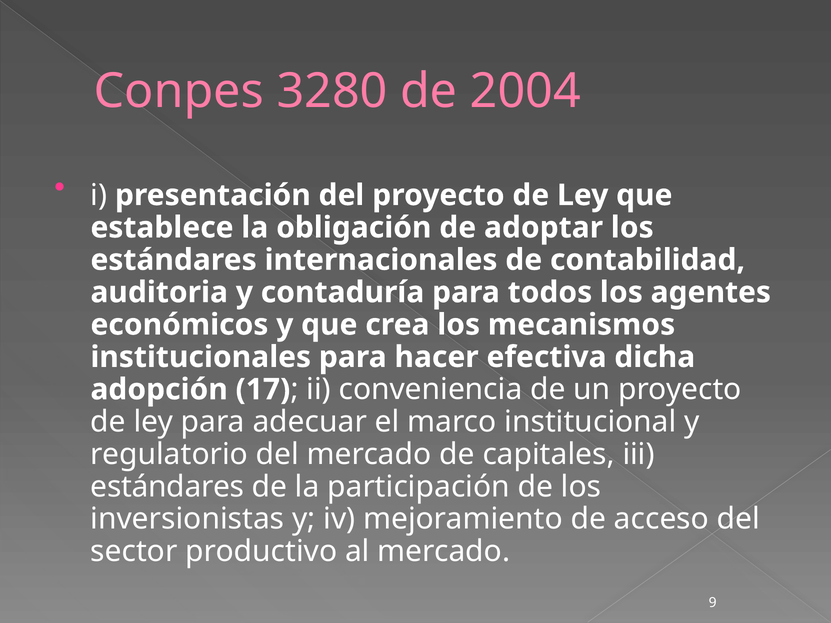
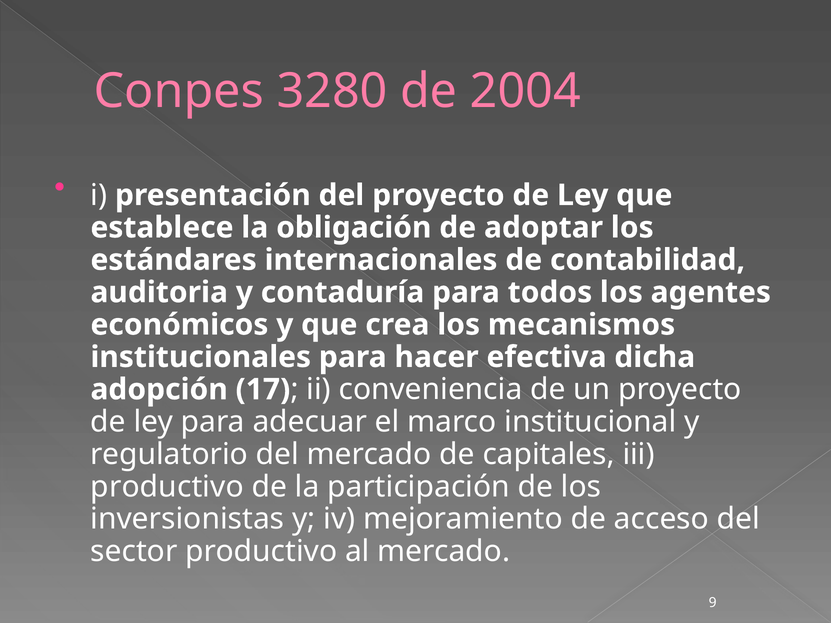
estándares: estándares -> productivo (167, 487)
